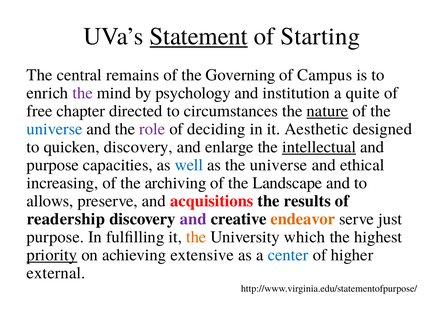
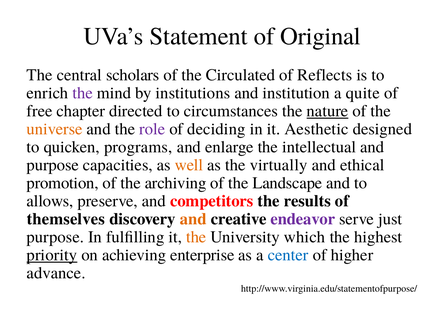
Statement underline: present -> none (199, 36)
Starting: Starting -> Original (321, 36)
remains: remains -> scholars (133, 75)
Governing: Governing -> Circulated (241, 75)
Campus: Campus -> Reflects (325, 75)
psychology: psychology -> institutions (193, 93)
universe colour: blue -> orange (55, 129)
quicken discovery: discovery -> programs (138, 147)
intellectual underline: present -> none (319, 147)
well colour: blue -> orange (189, 165)
as the universe: universe -> virtually (279, 165)
increasing: increasing -> promotion (63, 183)
acquisitions: acquisitions -> competitors (212, 201)
readership: readership -> themselves (66, 219)
and colour: purple -> orange (193, 219)
endeavor colour: orange -> purple (303, 219)
extensive: extensive -> enterprise (202, 255)
external: external -> advance (56, 273)
